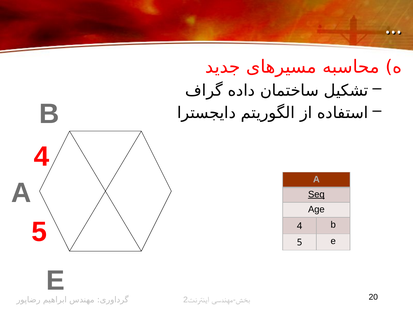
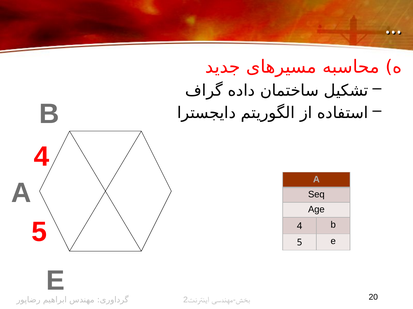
Seq underline: present -> none (316, 194)
